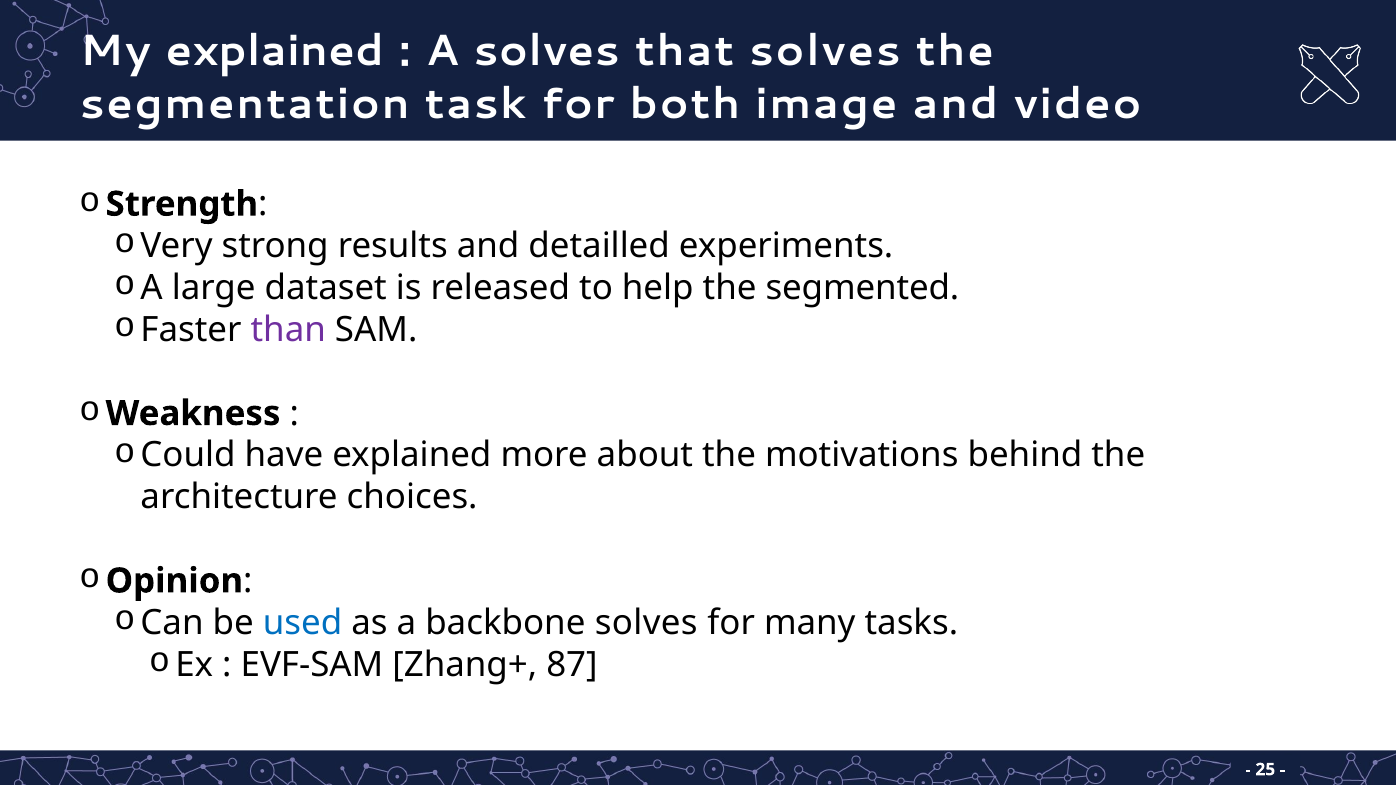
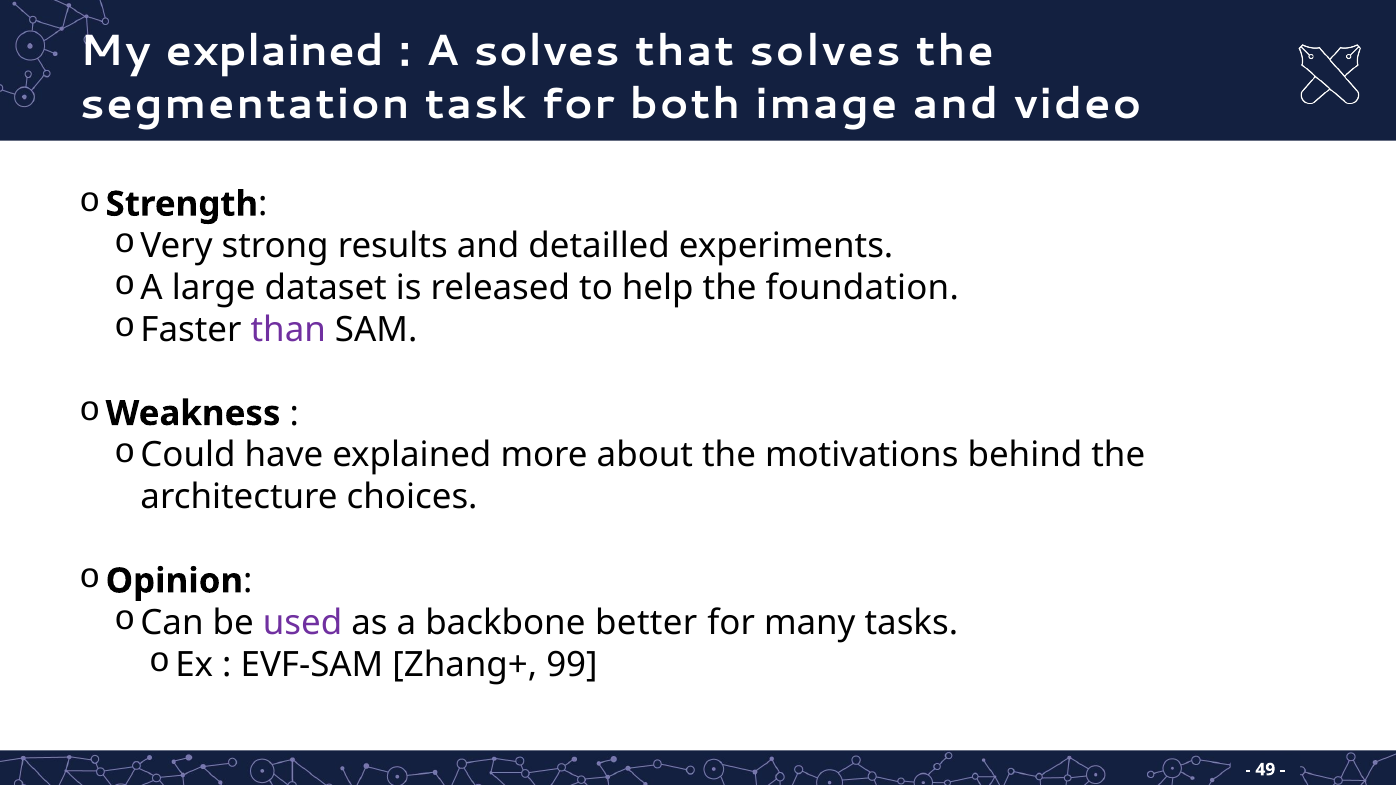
segmented: segmented -> foundation (862, 288)
used colour: blue -> purple (303, 623)
backbone solves: solves -> better (646, 623)
87: 87 -> 99 (572, 665)
25: 25 -> 49 (1265, 770)
